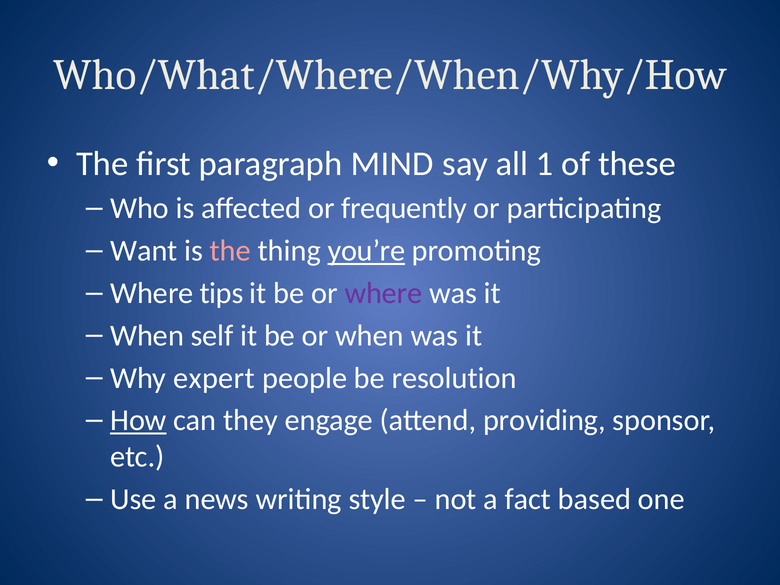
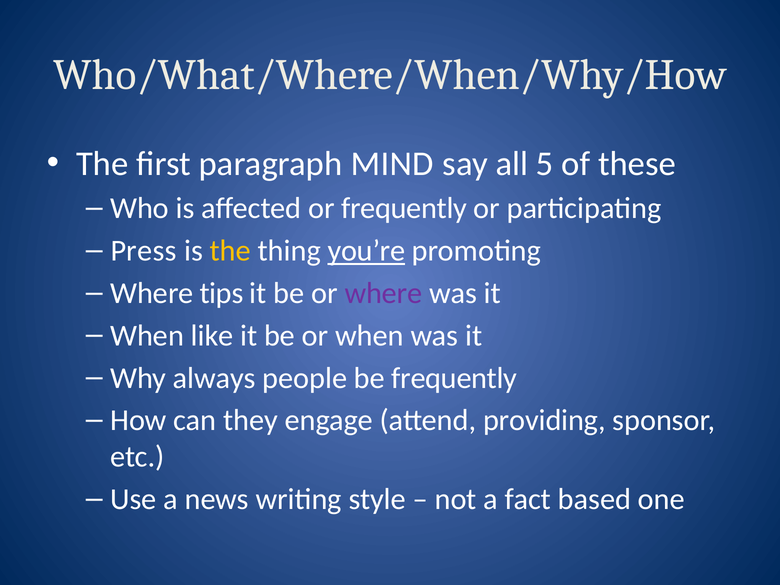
1: 1 -> 5 (545, 164)
Want: Want -> Press (144, 251)
the colour: pink -> yellow (230, 251)
self: self -> like (212, 336)
expert: expert -> always (214, 378)
be resolution: resolution -> frequently (454, 378)
How underline: present -> none (138, 420)
